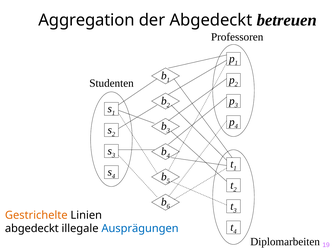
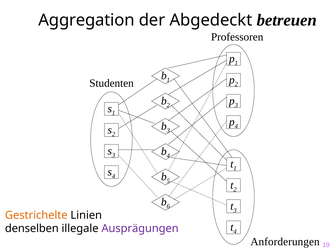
abgedeckt: abgedeckt -> denselben (32, 228)
Ausprägungen colour: blue -> purple (140, 228)
Diplomarbeiten: Diplomarbeiten -> Anforderungen (285, 241)
